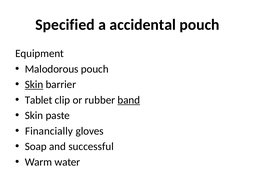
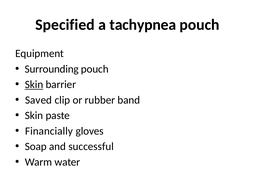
accidental: accidental -> tachypnea (143, 25)
Malodorous: Malodorous -> Surrounding (52, 69)
Tablet: Tablet -> Saved (38, 100)
band underline: present -> none (129, 100)
